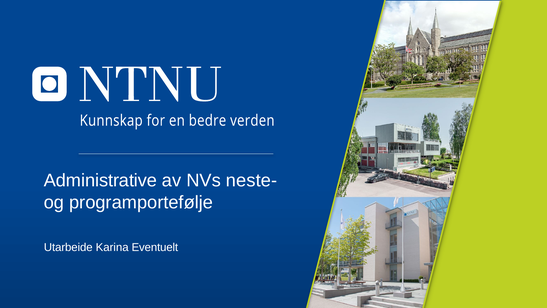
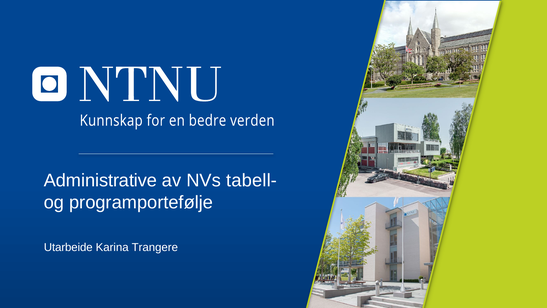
neste-: neste- -> tabell- (252, 180)
Eventuelt: Eventuelt -> Trangere (155, 247)
